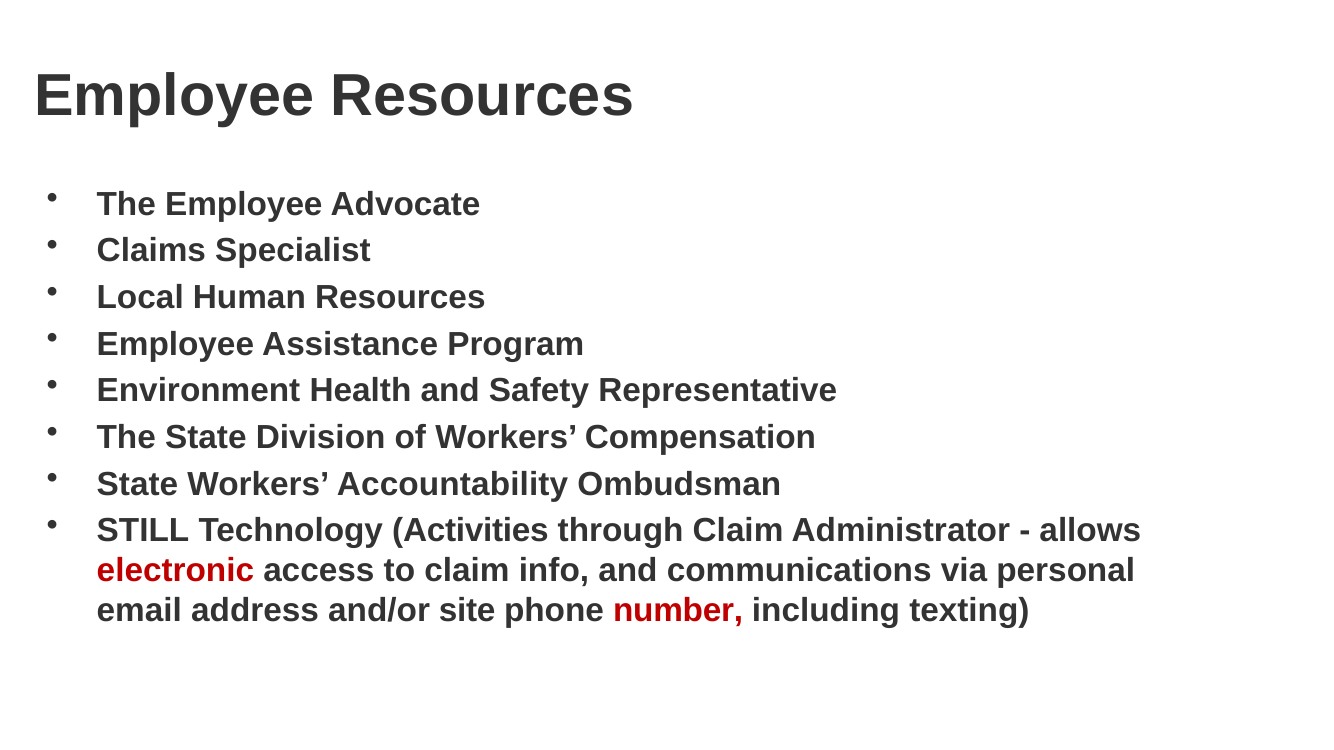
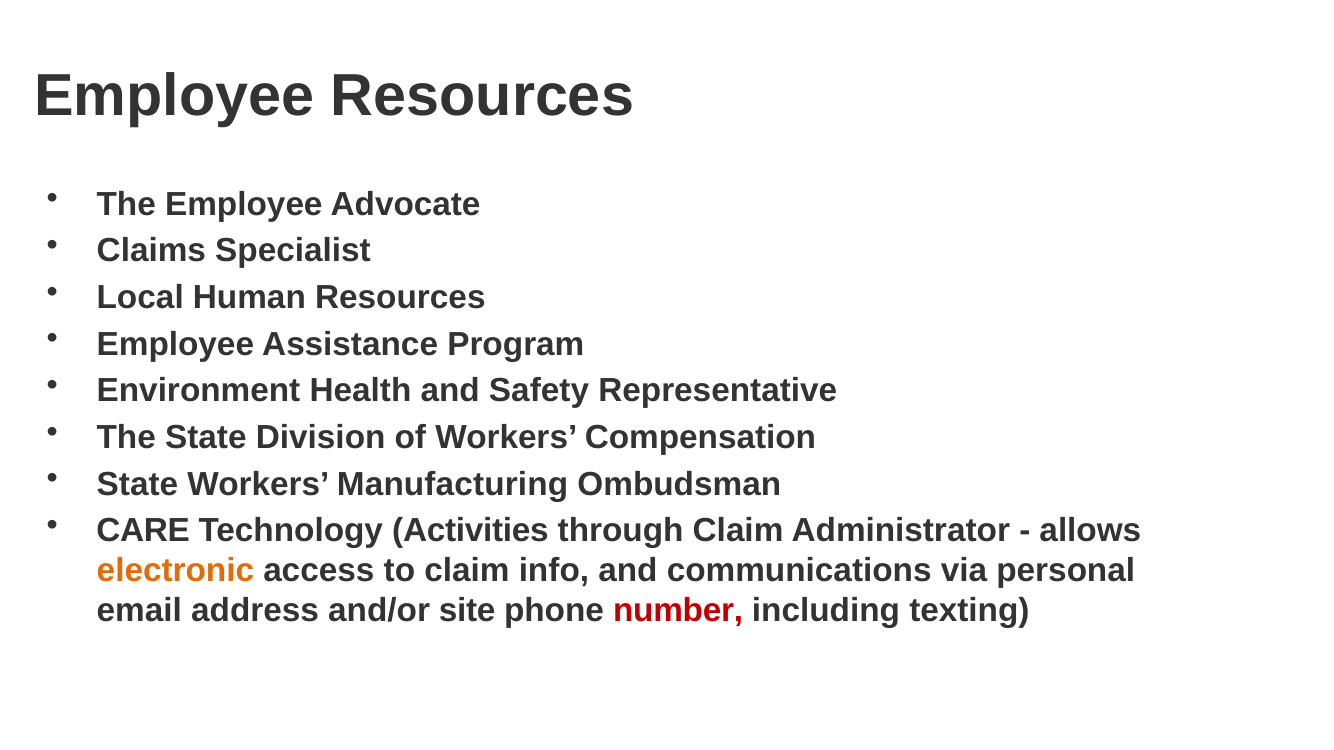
Accountability: Accountability -> Manufacturing (453, 485)
STILL: STILL -> CARE (143, 531)
electronic colour: red -> orange (175, 571)
